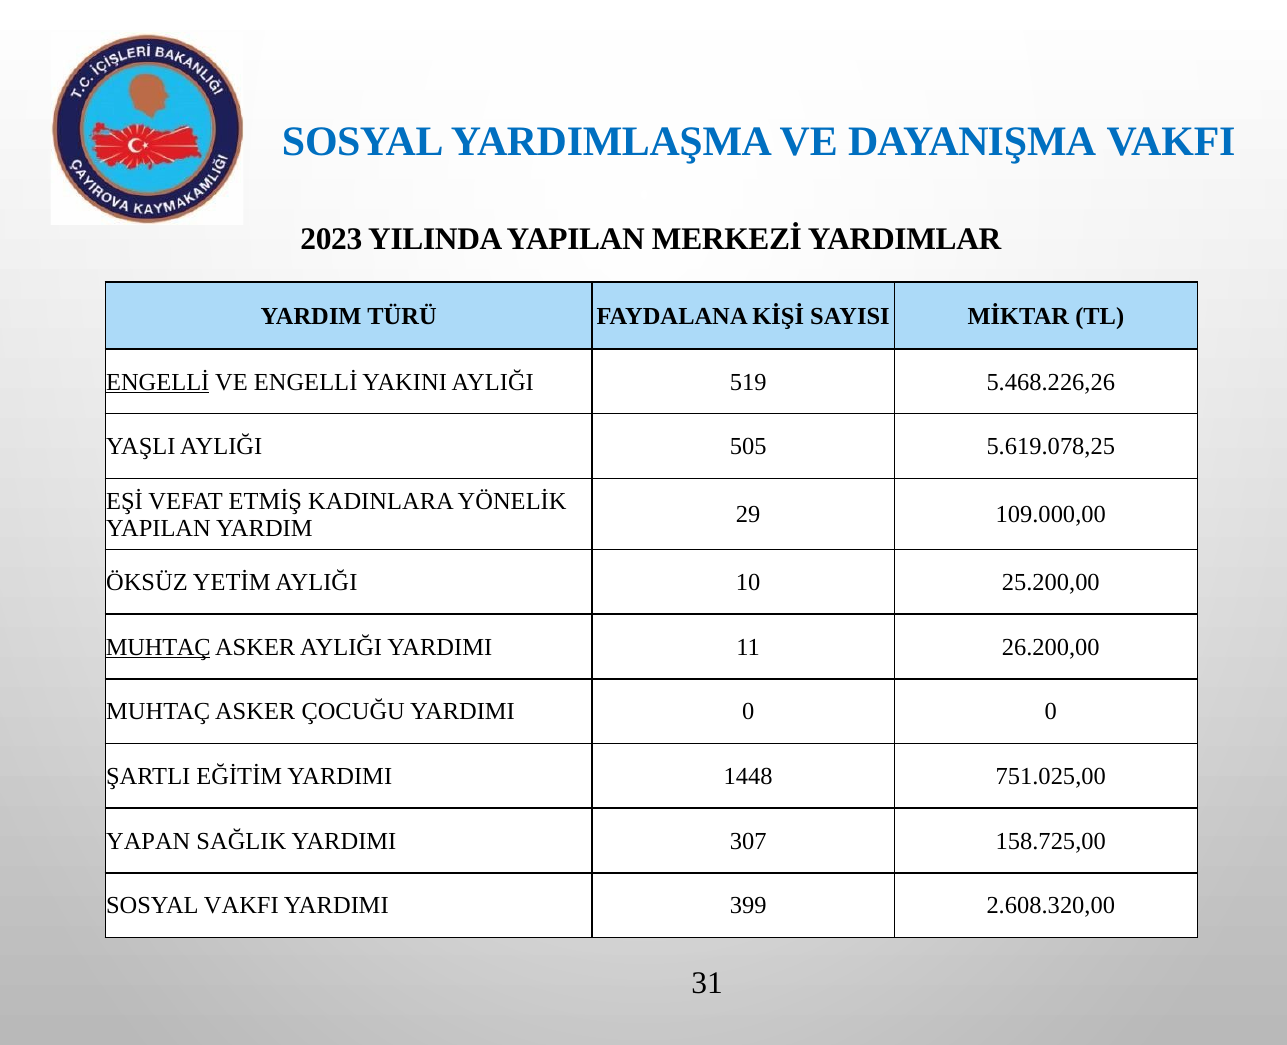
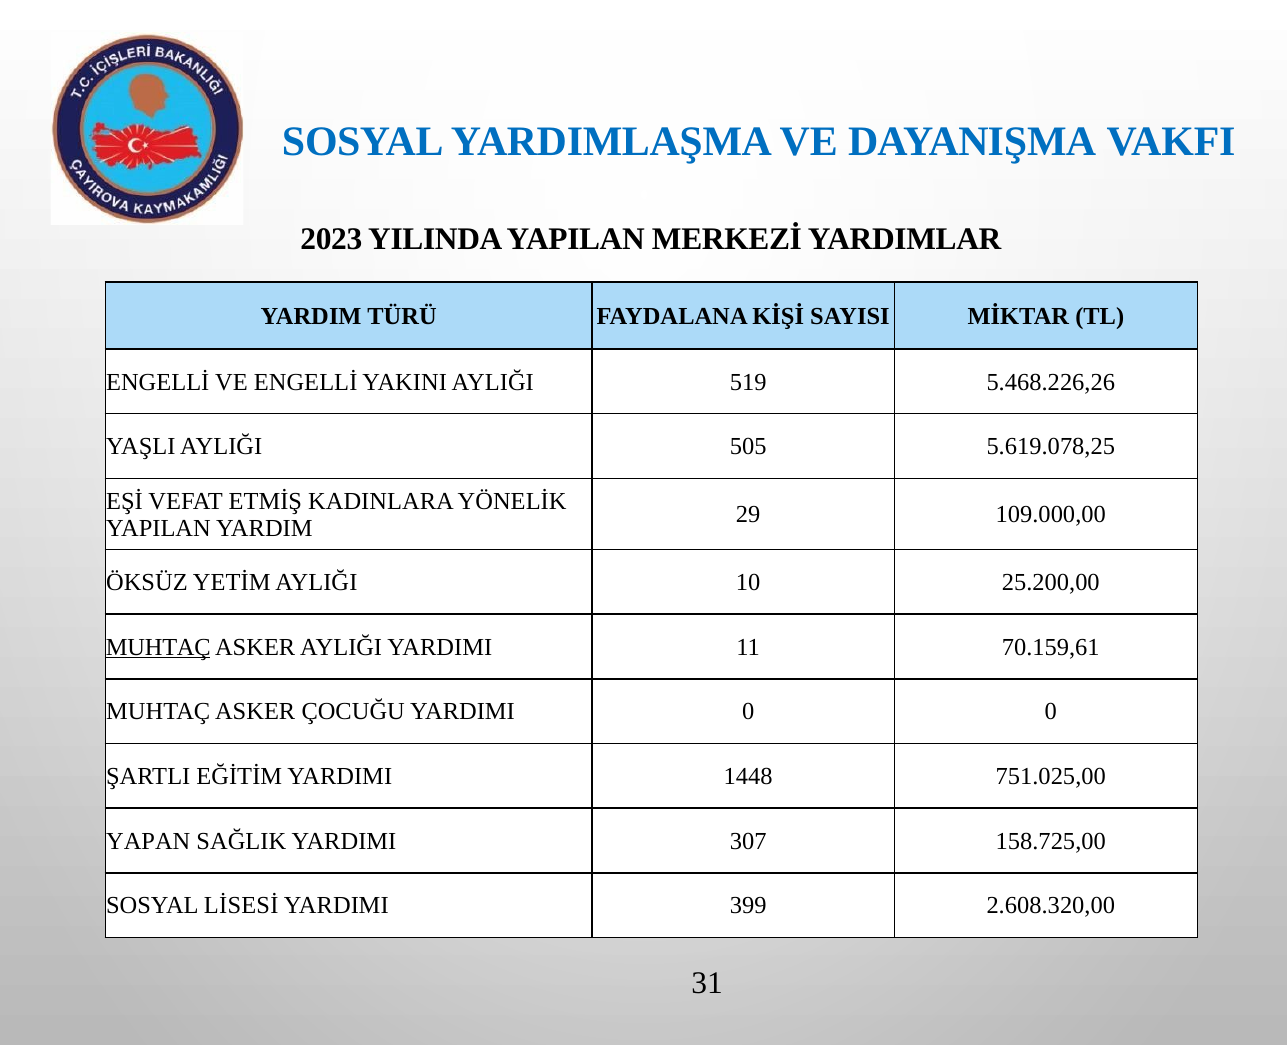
ENGELLİ underline: present -> none (158, 382)
26.200,00: 26.200,00 -> 70.159,61 (1051, 647)
SOSYAL VAKFI: VAKFI -> LİSESİ (241, 906)
